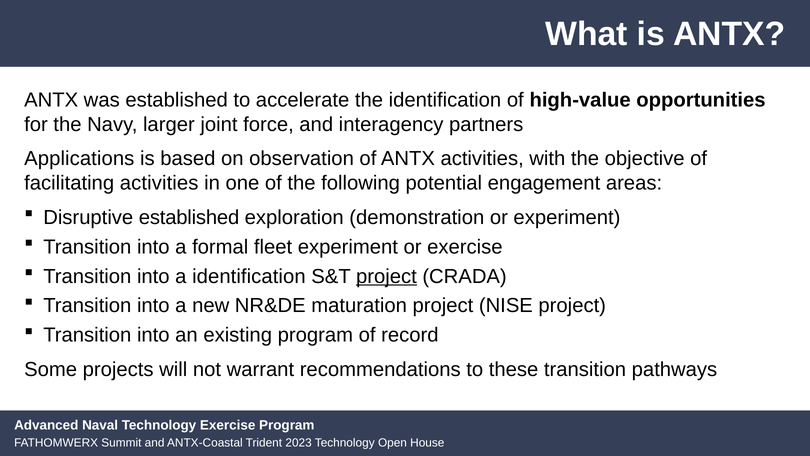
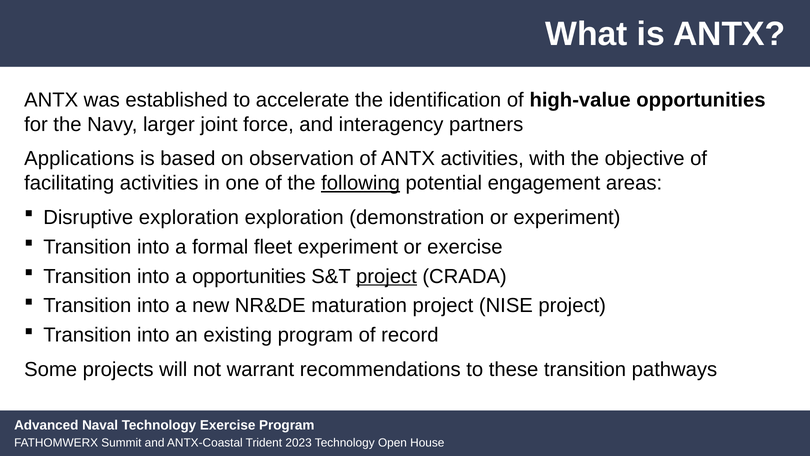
following underline: none -> present (361, 183)
Disruptive established: established -> exploration (189, 217)
a identification: identification -> opportunities (249, 276)
